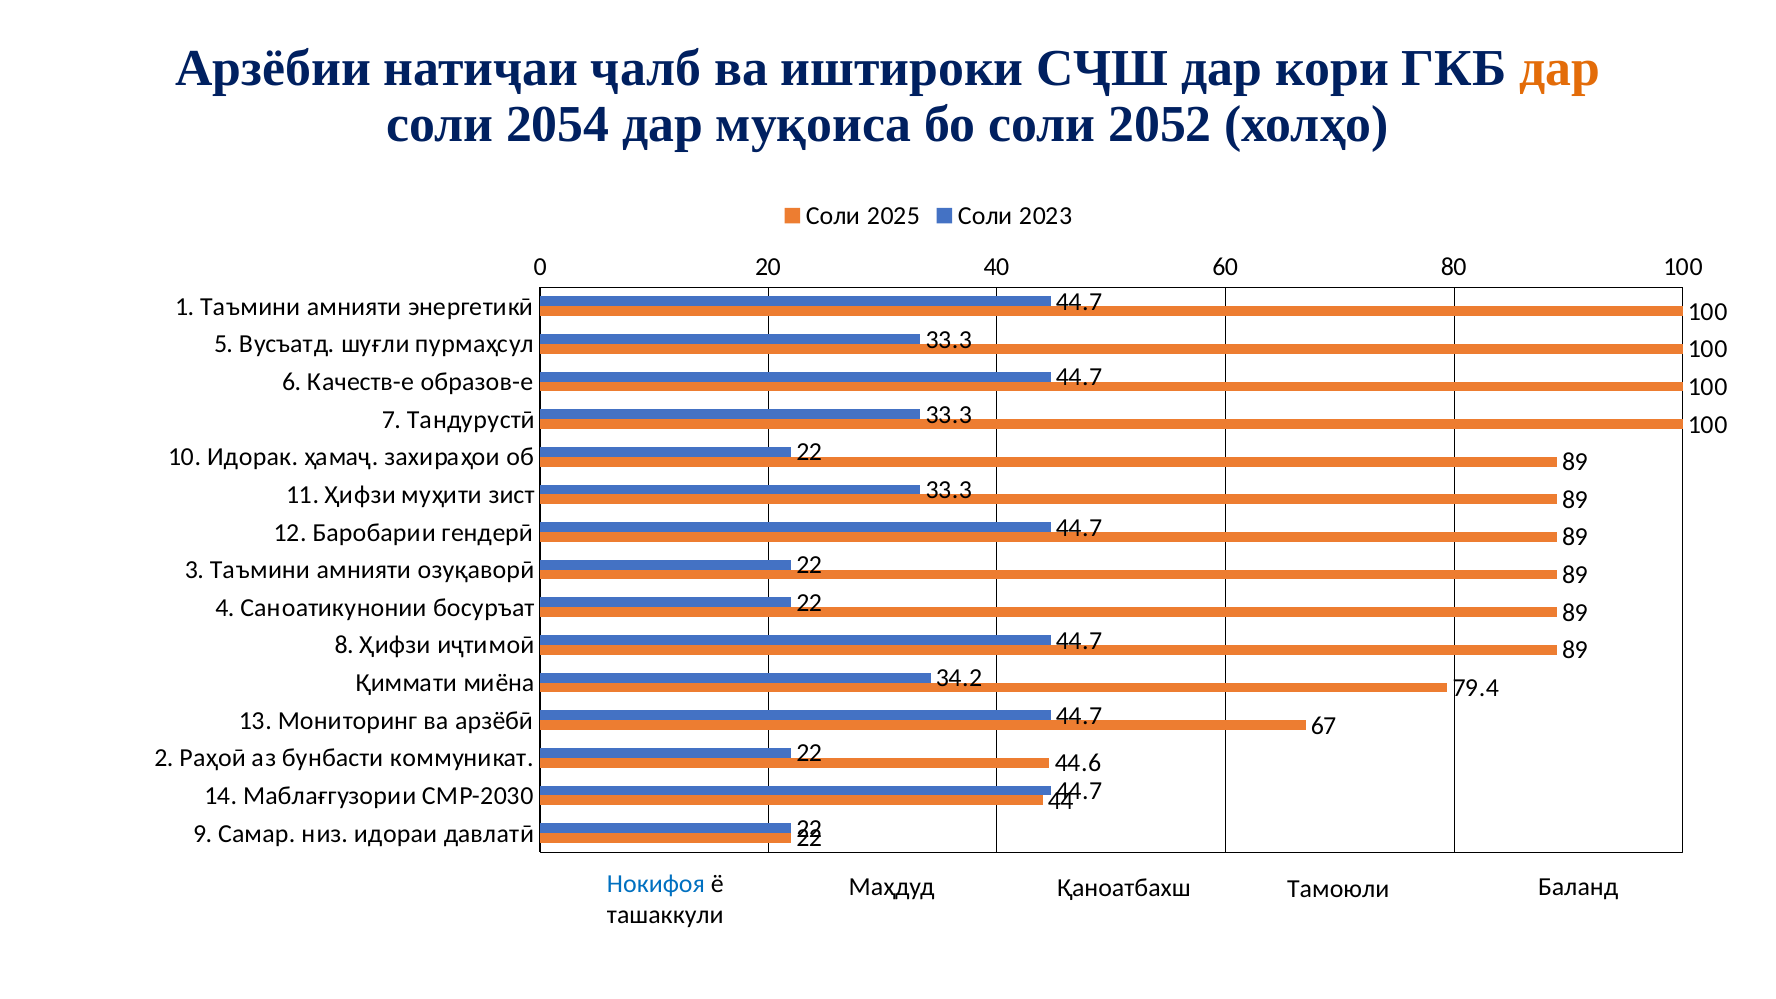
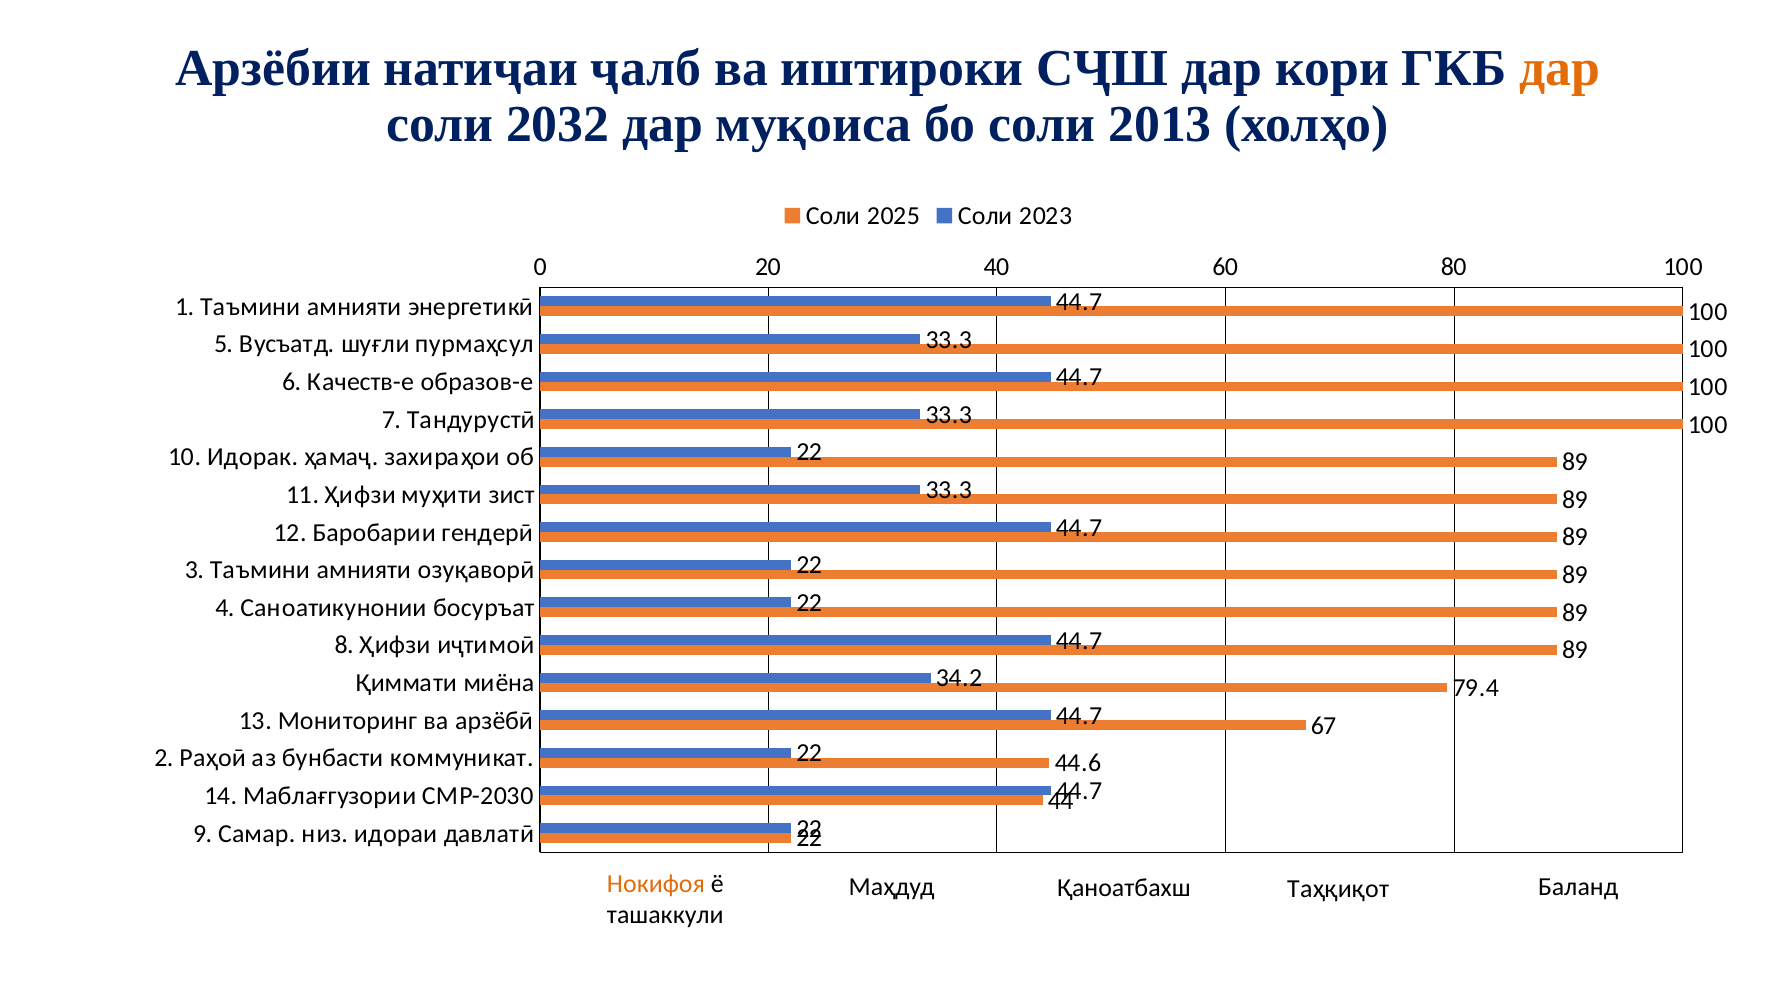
2054: 2054 -> 2032 (558, 124)
2052: 2052 -> 2013 (1160, 124)
Нокифоя colour: blue -> orange (656, 884)
Тамоюли: Тамоюли -> Таҳқиқот (1338, 889)
